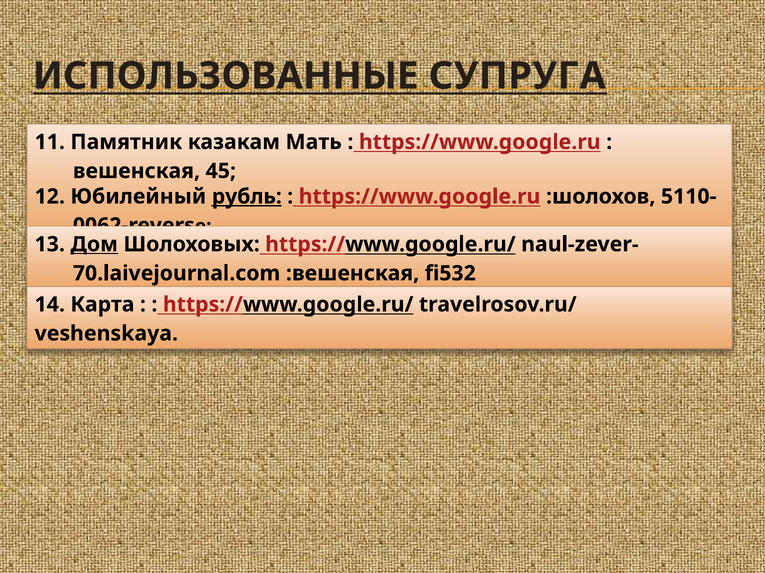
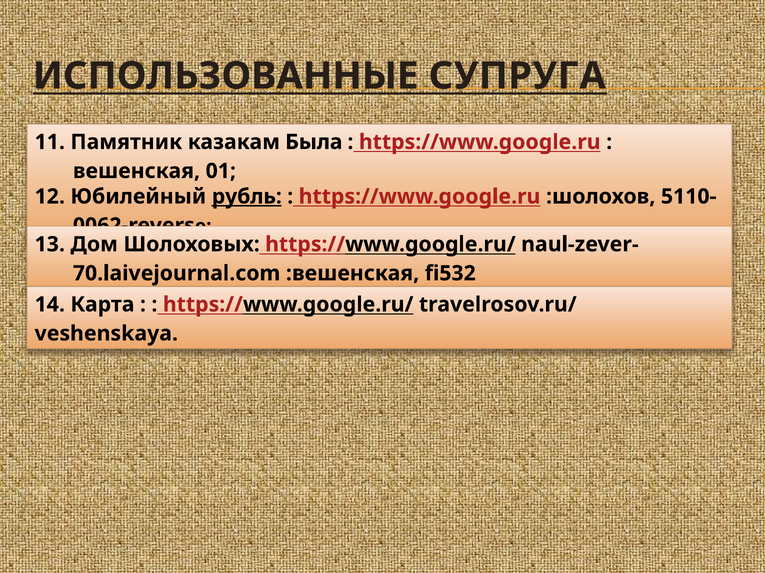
Мать: Мать -> Была (314, 142)
45: 45 -> 01 (221, 171)
Дом underline: present -> none (94, 245)
